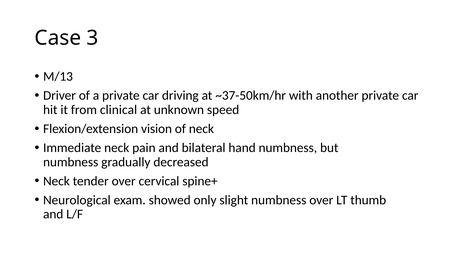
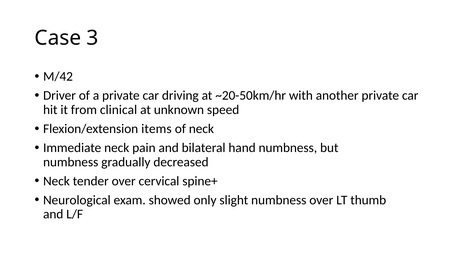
M/13: M/13 -> M/42 (58, 77)
~37-50km/hr: ~37-50km/hr -> ~20-50km/hr (251, 96)
vision: vision -> items (156, 129)
